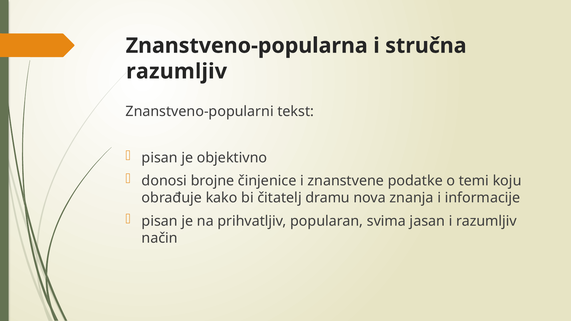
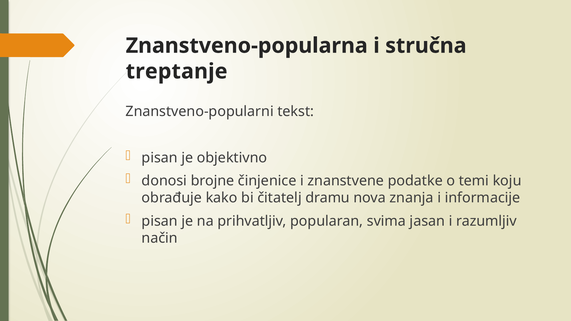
razumljiv: razumljiv -> treptanje (177, 71)
